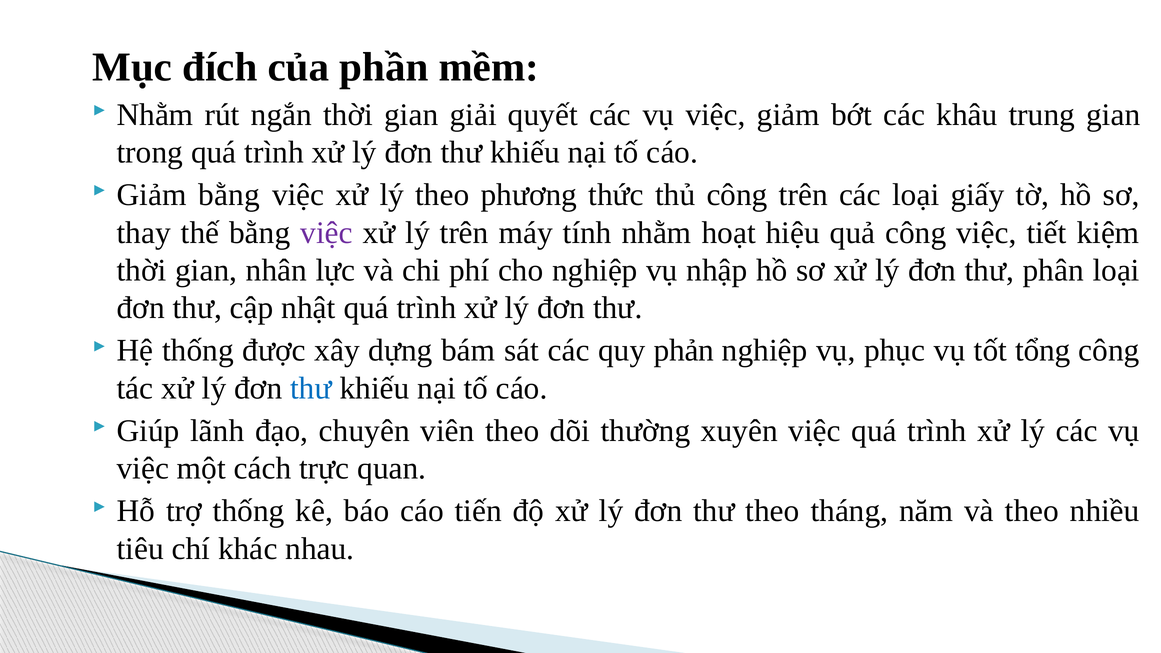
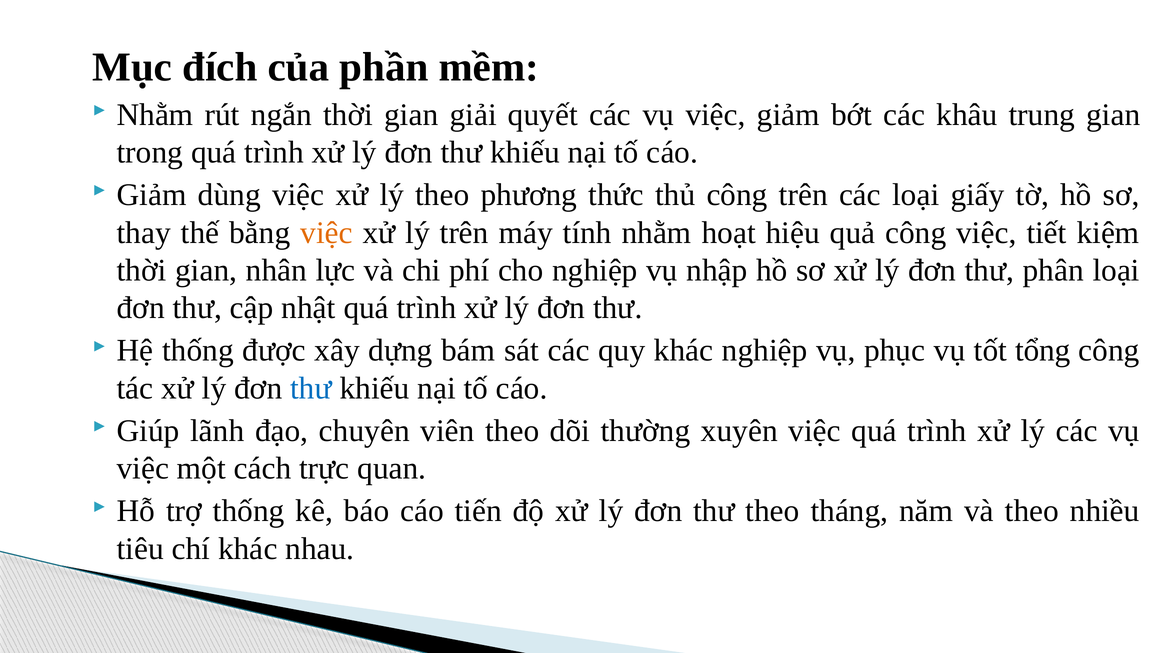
Giảm bằng: bằng -> dùng (229, 195)
việc colour: purple -> orange (326, 233)
quy phản: phản -> khác (684, 351)
